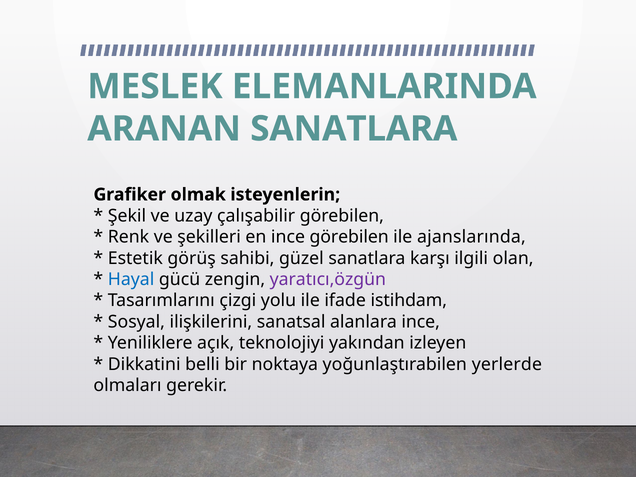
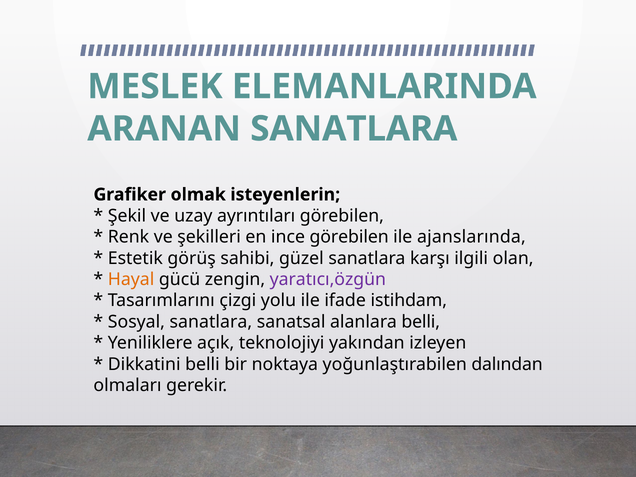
çalışabilir: çalışabilir -> ayrıntıları (256, 216)
Hayal colour: blue -> orange (131, 279)
Sosyal ilişkilerini: ilişkilerini -> sanatlara (211, 322)
alanlara ince: ince -> belli (421, 322)
yerlerde: yerlerde -> dalından (507, 364)
